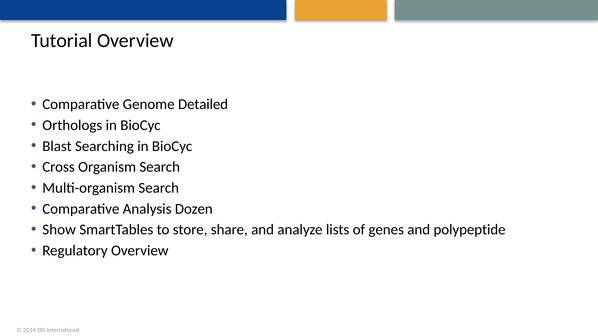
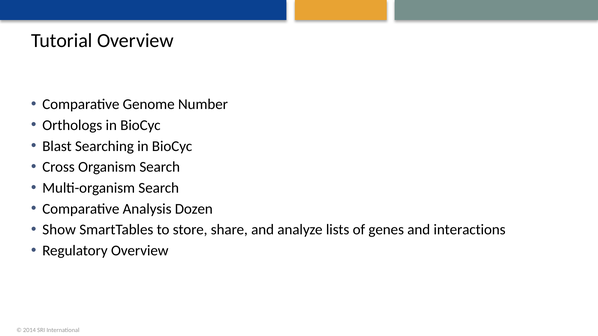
Detailed: Detailed -> Number (203, 104)
polypeptide: polypeptide -> interactions (470, 230)
